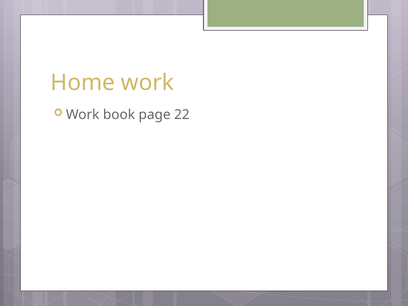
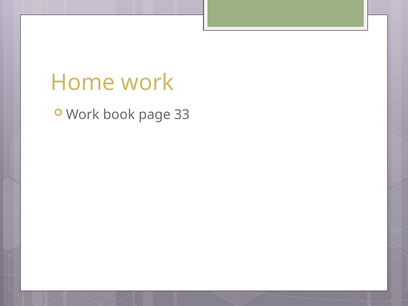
22: 22 -> 33 (182, 115)
